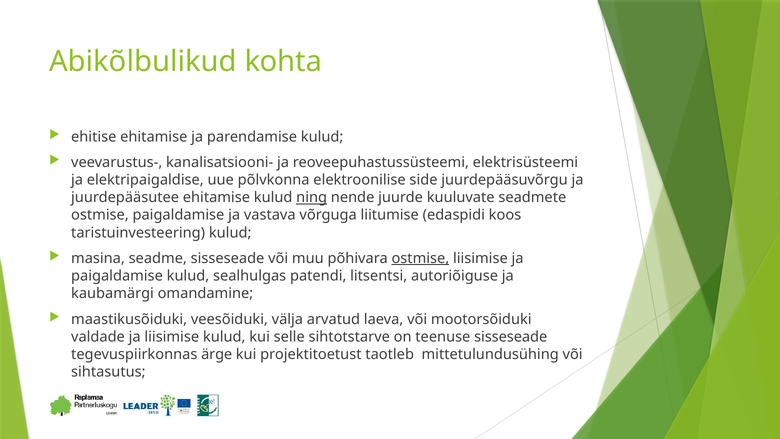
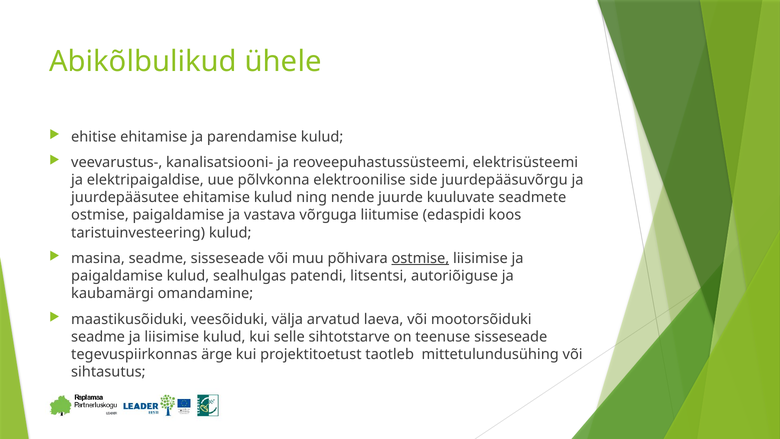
kohta: kohta -> ühele (283, 62)
ning underline: present -> none (312, 197)
valdade: valdade -> seadme (98, 337)
